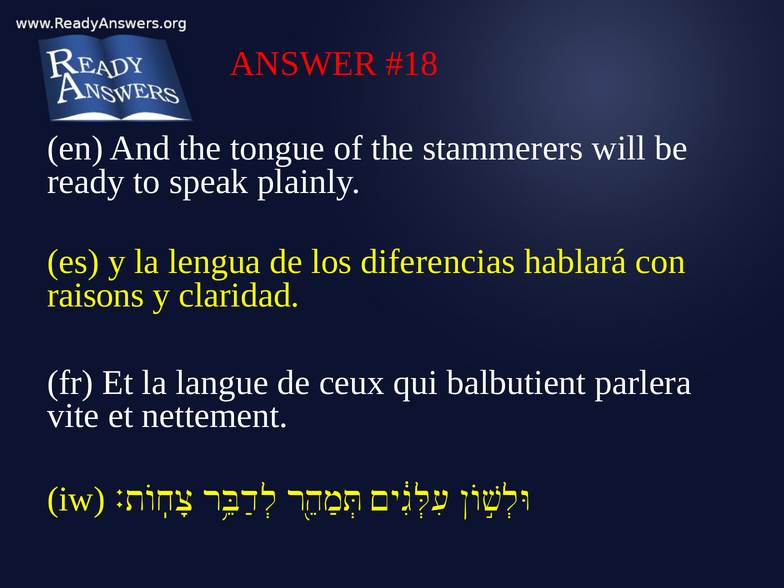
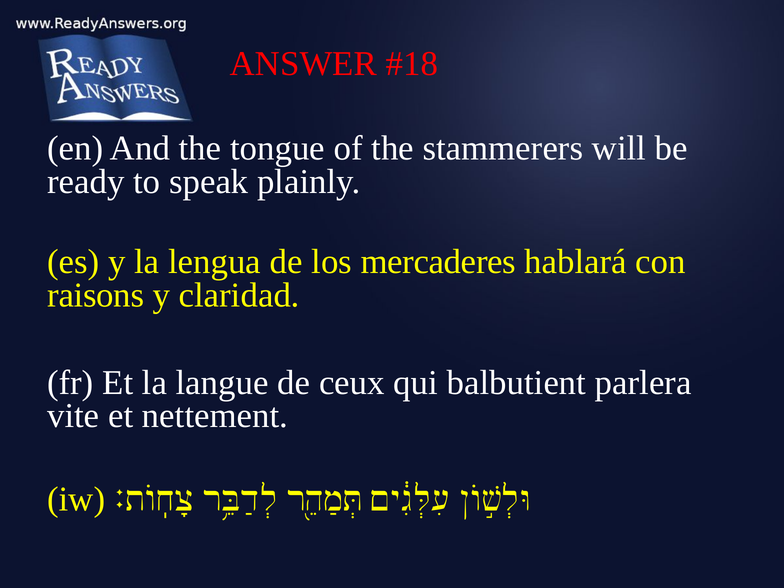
diferencias: diferencias -> mercaderes (438, 262)
